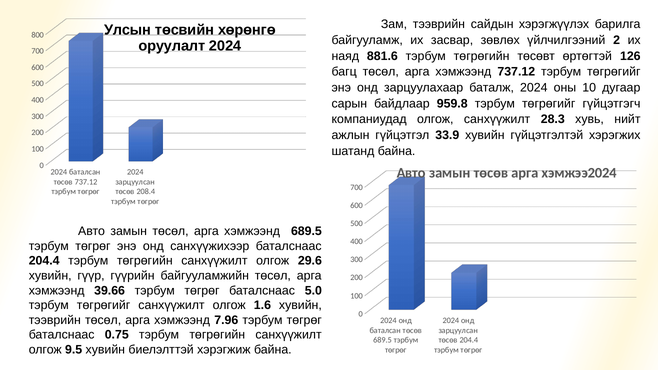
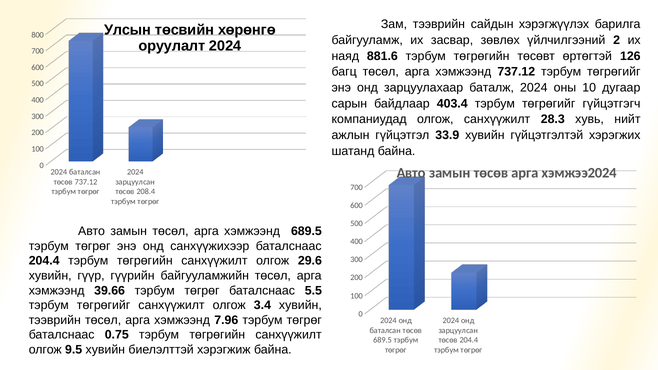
959.8: 959.8 -> 403.4 (452, 104)
5.0: 5.0 -> 5.5 (313, 291)
1.6: 1.6 -> 3.4 (262, 305)
